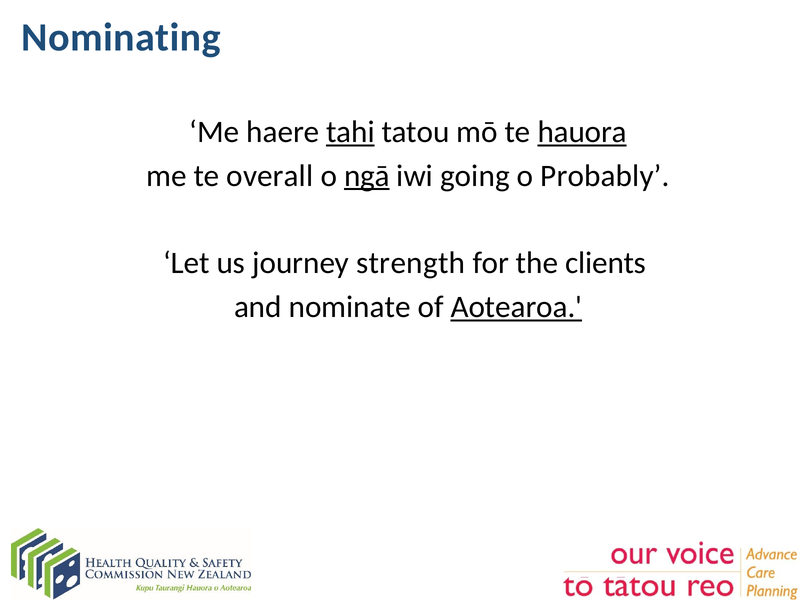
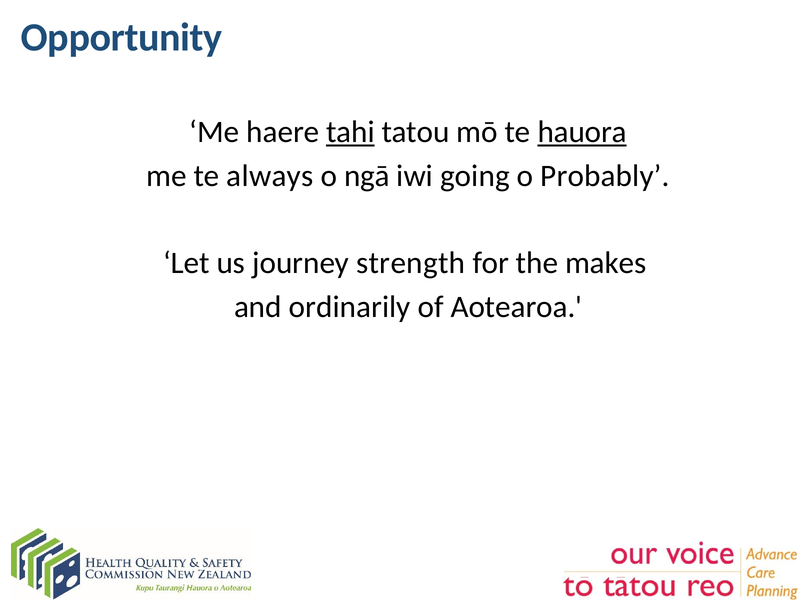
Nominating: Nominating -> Opportunity (121, 38)
overall: overall -> always (270, 176)
ngā underline: present -> none (367, 176)
clients: clients -> makes (606, 263)
nominate: nominate -> ordinarily (350, 307)
Aotearoa underline: present -> none (516, 307)
